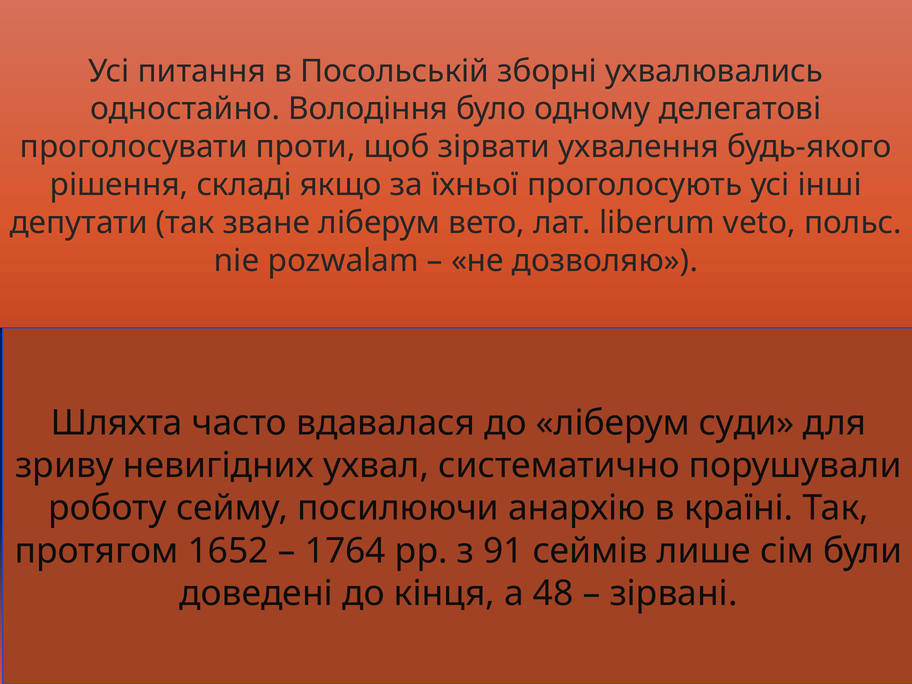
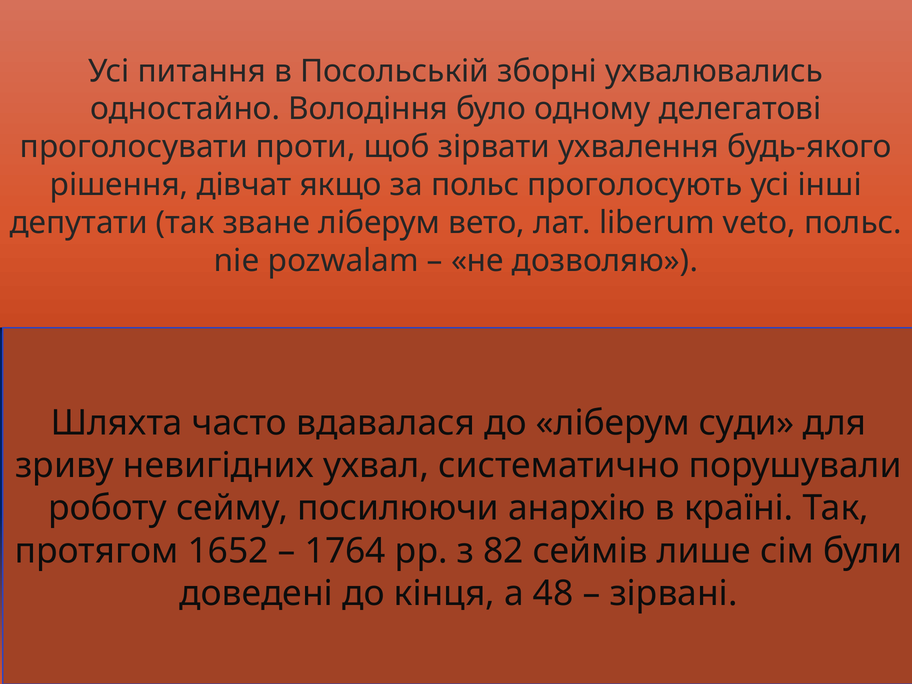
складі: складі -> дівчат (244, 185)
за їхньої: їхньої -> польс (475, 185)
91: 91 -> 82 (503, 551)
